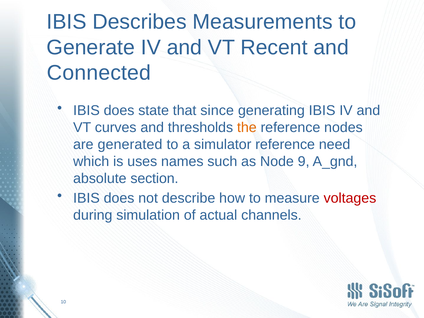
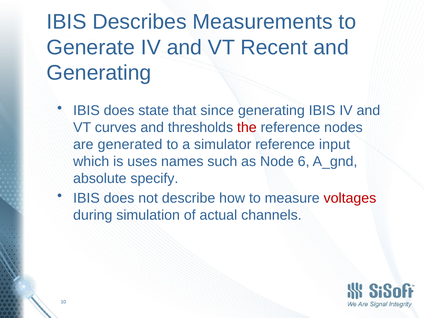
Connected: Connected -> Generating (99, 73)
the colour: orange -> red (247, 127)
need: need -> input (335, 144)
9: 9 -> 6 (304, 161)
section: section -> specify (154, 178)
